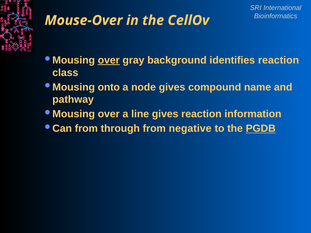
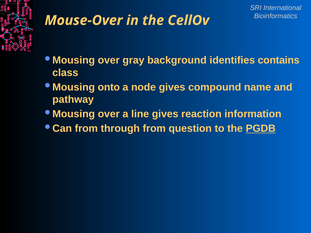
over underline: present -> none (109, 60)
identifies reaction: reaction -> contains (279, 60)
negative: negative -> question (190, 129)
